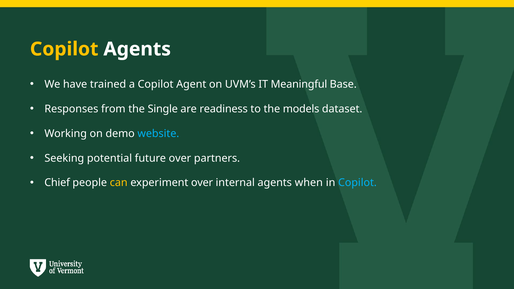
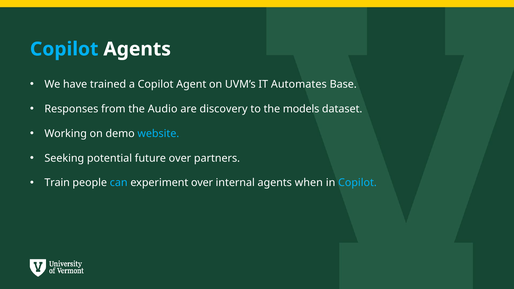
Copilot colour: yellow -> light blue (64, 49)
Meaningful: Meaningful -> Automates (299, 84)
Single: Single -> Audio (163, 109)
readiness: readiness -> discovery (224, 109)
Chief: Chief -> Train (57, 183)
can colour: yellow -> light blue (119, 183)
